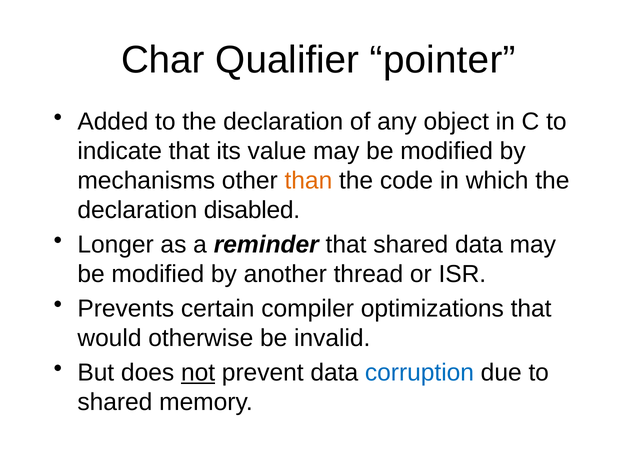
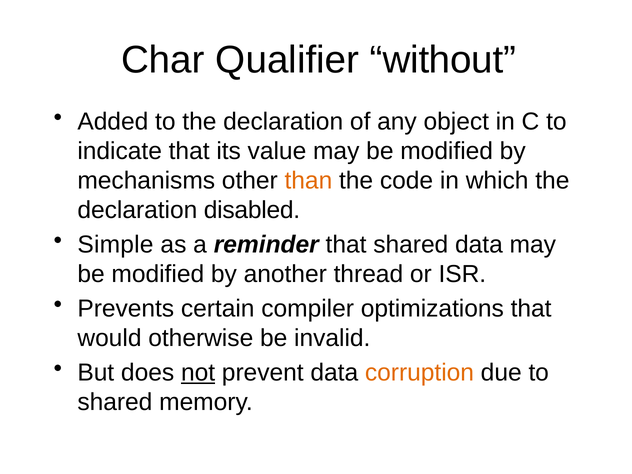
pointer: pointer -> without (443, 60)
Longer: Longer -> Simple (115, 245)
corruption colour: blue -> orange (419, 372)
